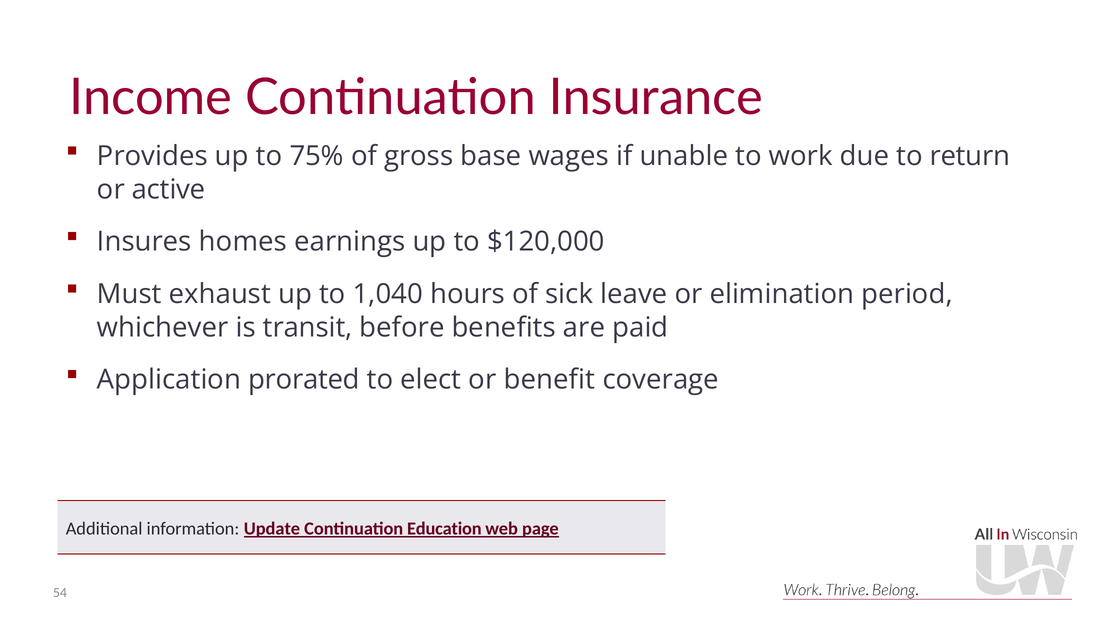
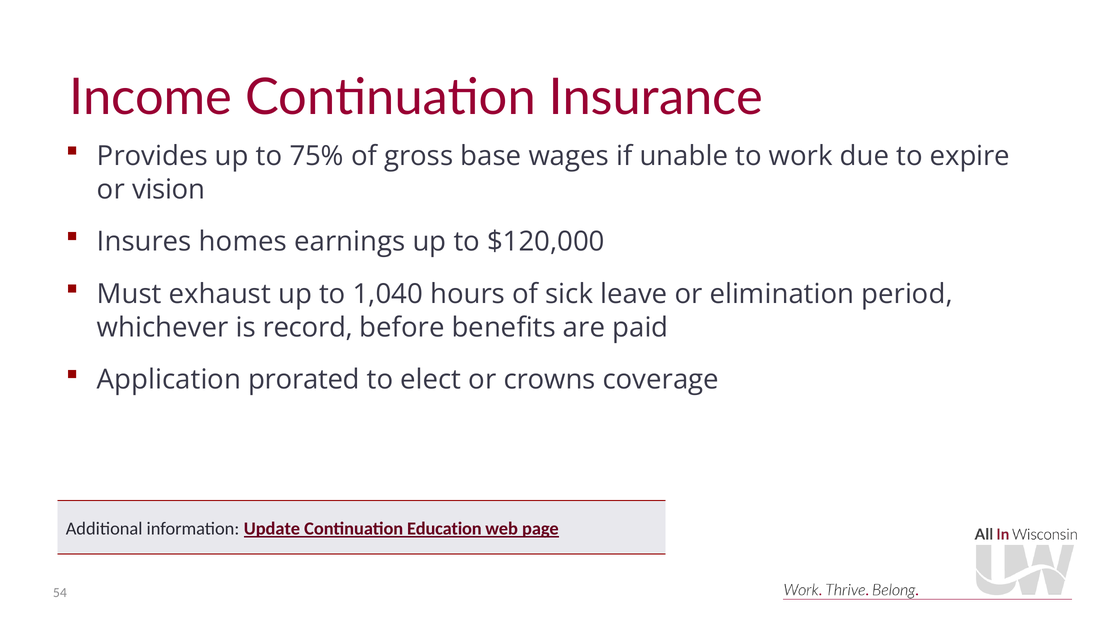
return: return -> expire (970, 156)
active: active -> vision (169, 190)
transit: transit -> record (308, 328)
benefit: benefit -> crowns (550, 380)
